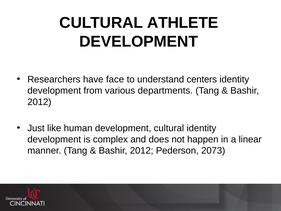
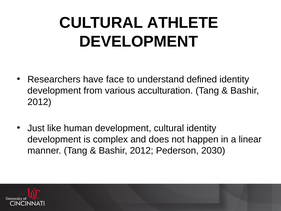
centers: centers -> defined (202, 79)
departments: departments -> acculturation (165, 91)
2073: 2073 -> 2030 (213, 150)
